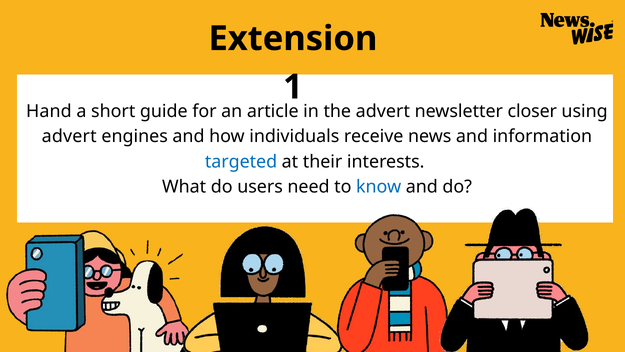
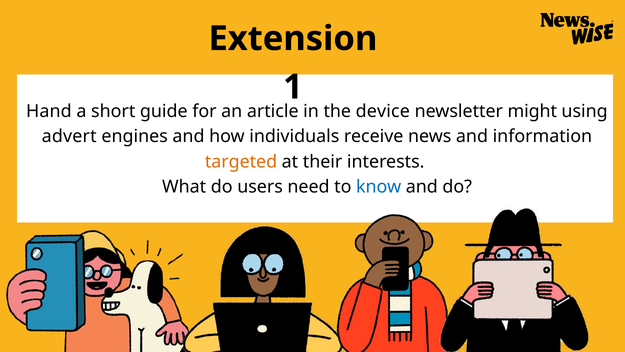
the advert: advert -> device (383, 111)
closer: closer -> might (532, 111)
targeted colour: blue -> orange (241, 161)
